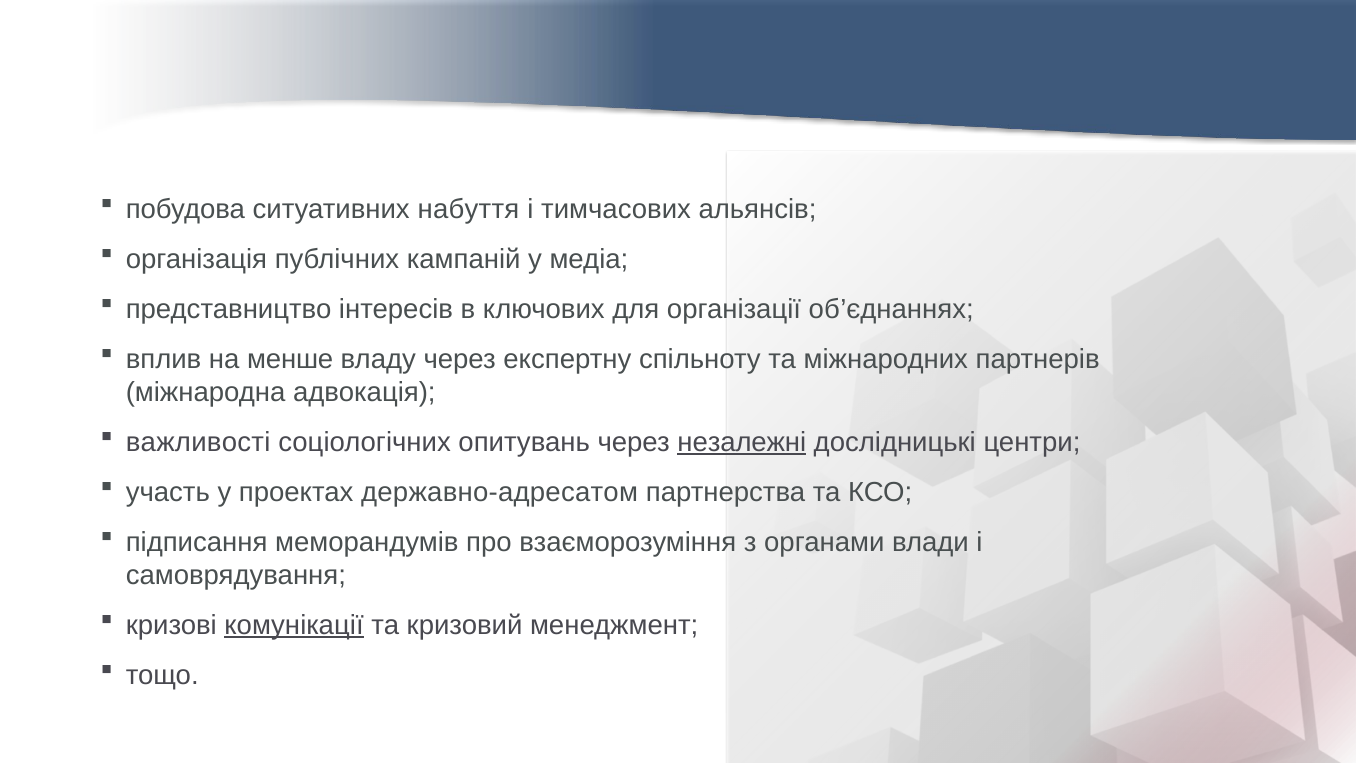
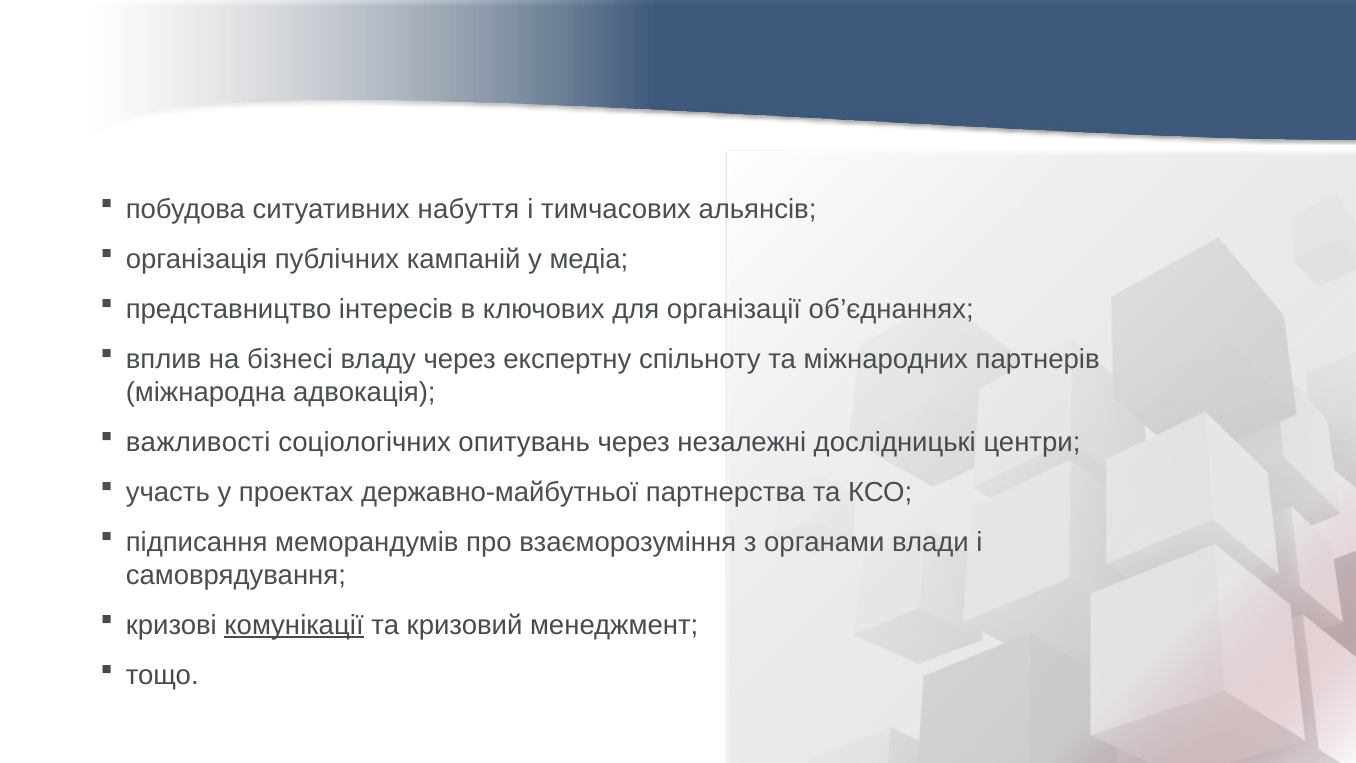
менше: менше -> бізнесі (290, 359)
незалежні underline: present -> none (742, 442)
державно-адресатом: державно-адресатом -> державно-майбутньої (500, 492)
